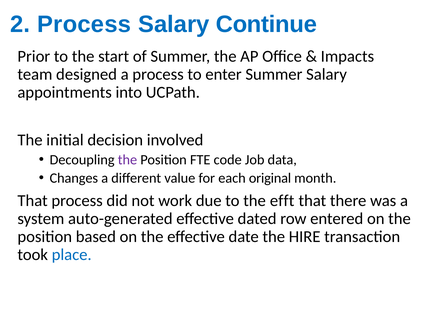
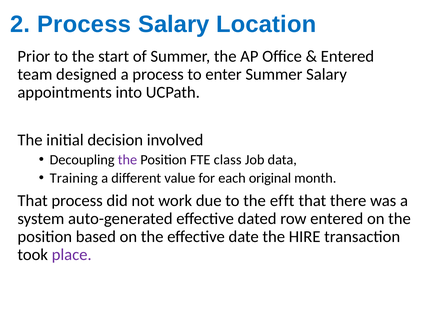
Continue: Continue -> Location (266, 24)
Impacts: Impacts -> Entered (347, 56)
code: code -> class (228, 160)
Changes: Changes -> Training (74, 178)
place colour: blue -> purple (72, 255)
